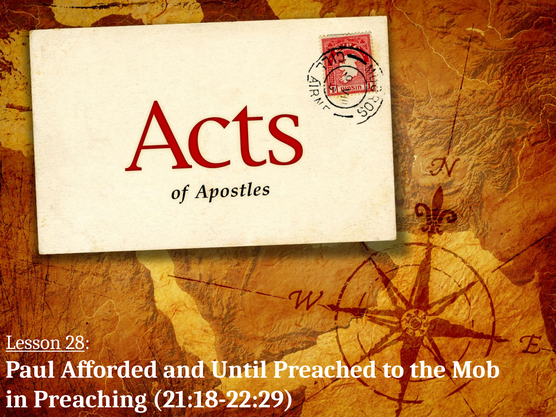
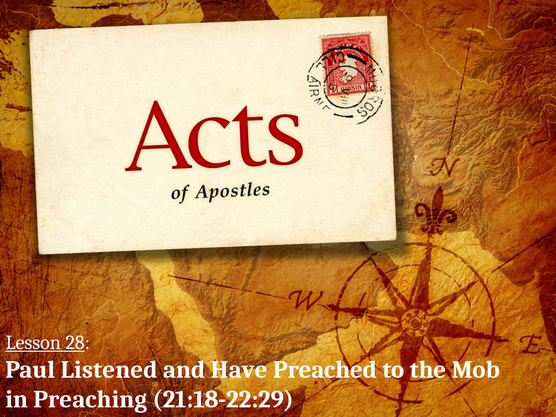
Afforded: Afforded -> Listened (109, 370)
Until: Until -> Have (239, 370)
